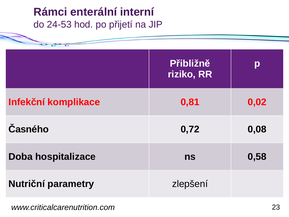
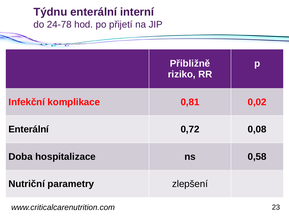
Rámci: Rámci -> Týdnu (50, 12)
24-53: 24-53 -> 24-78 (59, 24)
Časného: Časného -> Enterální (29, 129)
